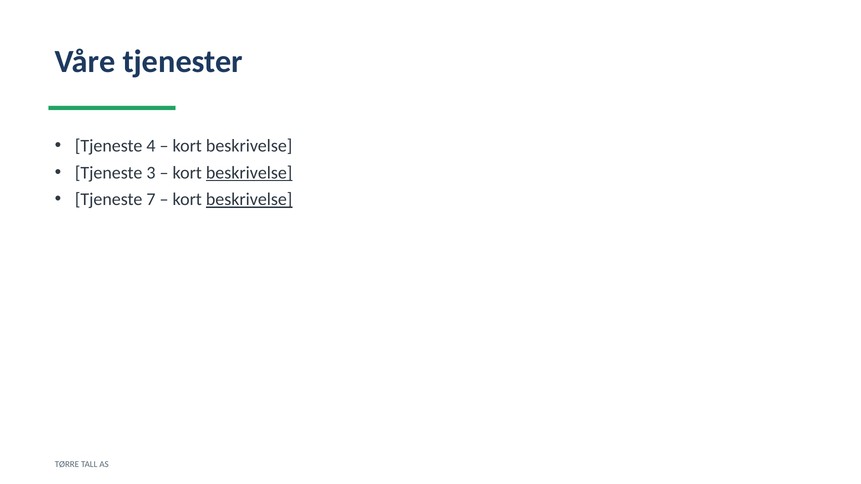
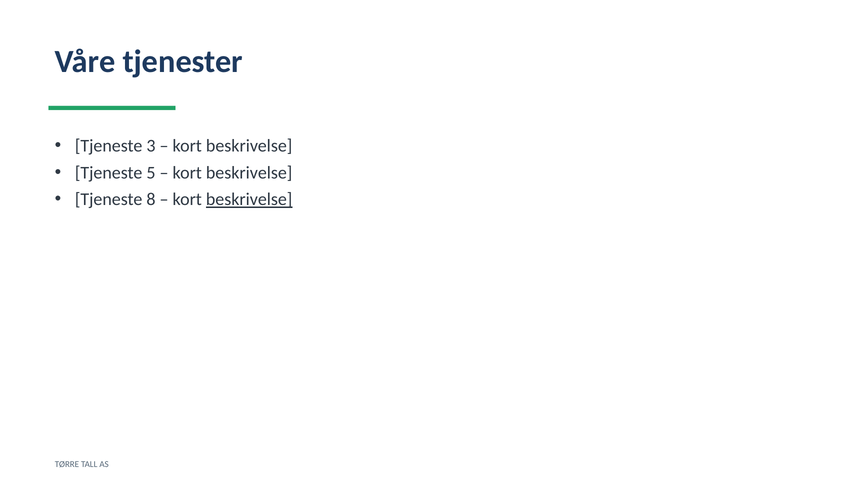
4: 4 -> 3 (151, 146)
3: 3 -> 5 (151, 173)
beskrivelse underline: present -> none (249, 173)
7: 7 -> 8 (151, 200)
